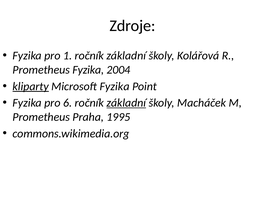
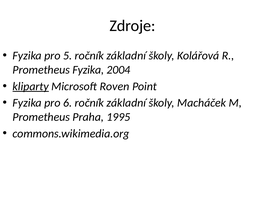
1: 1 -> 5 (68, 56)
Microsoft Fyzika: Fyzika -> Roven (115, 86)
základní underline: present -> none (126, 103)
